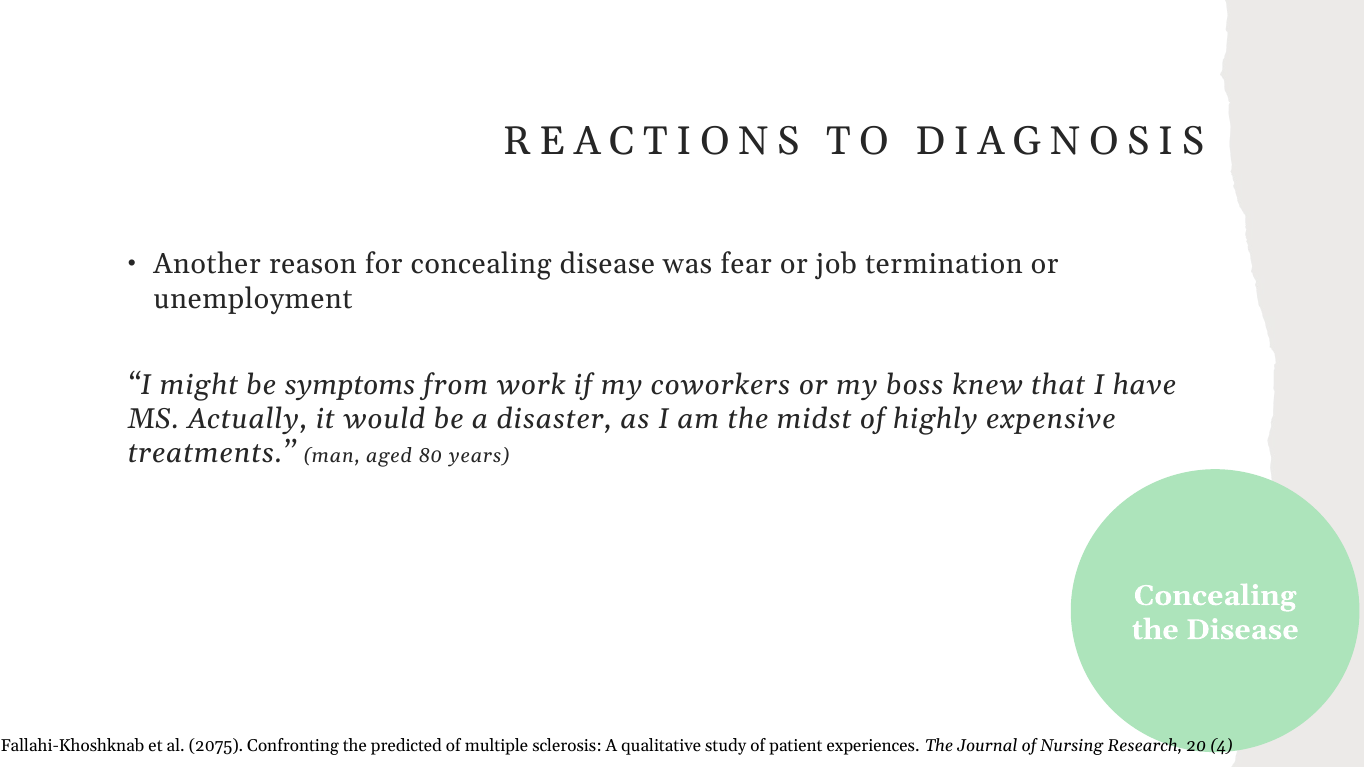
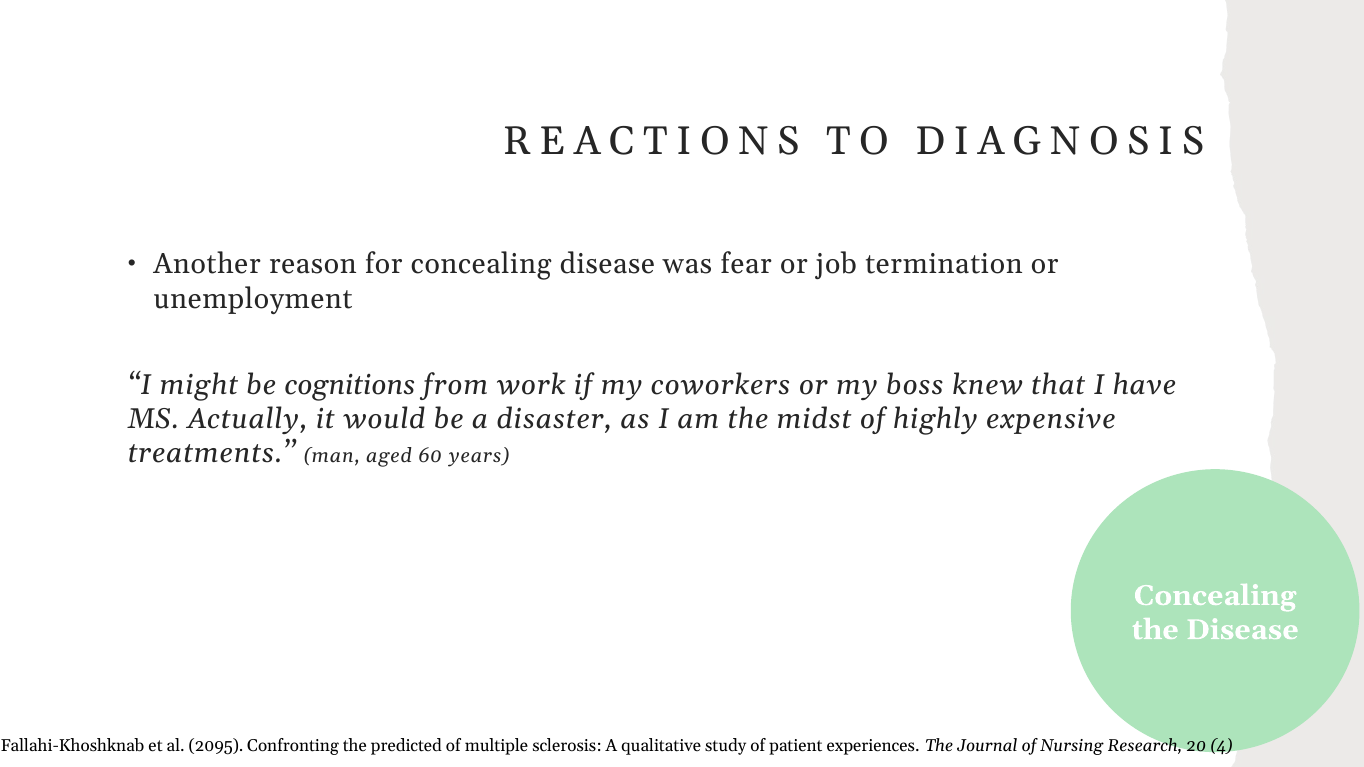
symptoms: symptoms -> cognitions (350, 385)
80: 80 -> 60 (430, 456)
2075: 2075 -> 2095 (216, 746)
